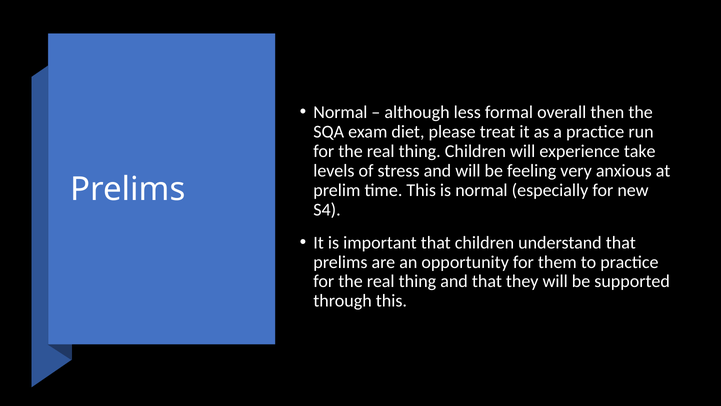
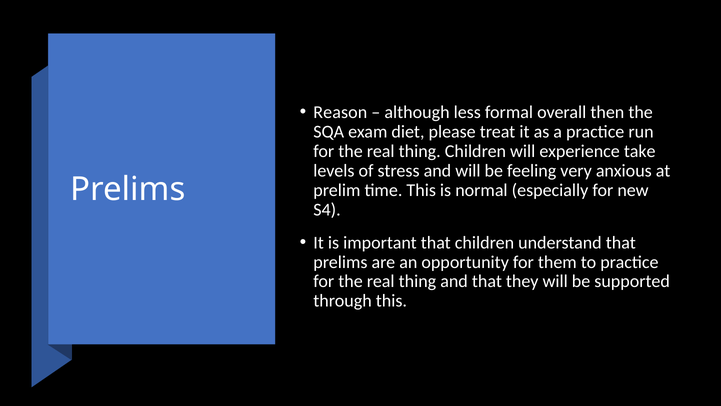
Normal: Normal -> Reason (340, 112)
